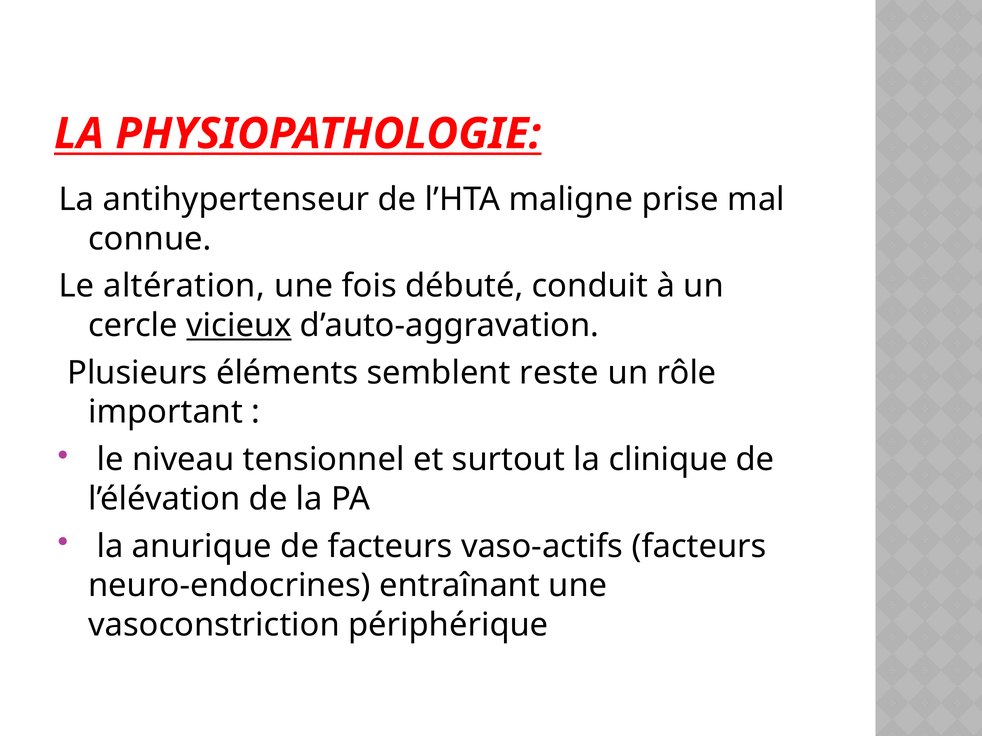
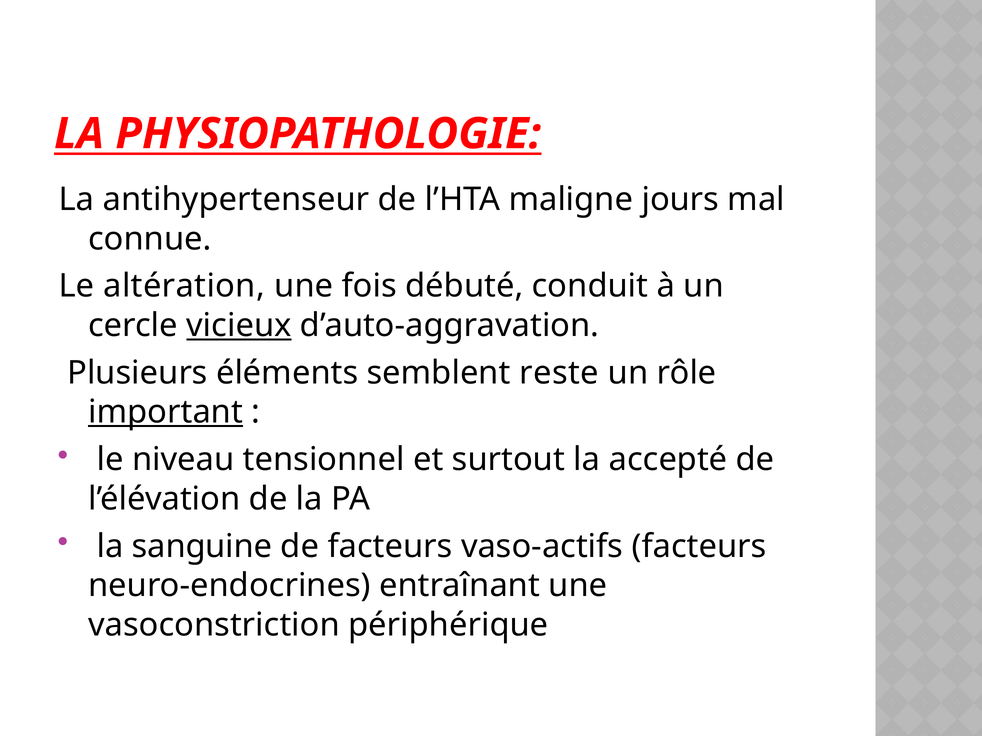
prise: prise -> jours (680, 200)
important underline: none -> present (166, 412)
clinique: clinique -> accepté (668, 460)
anurique: anurique -> sanguine (202, 547)
